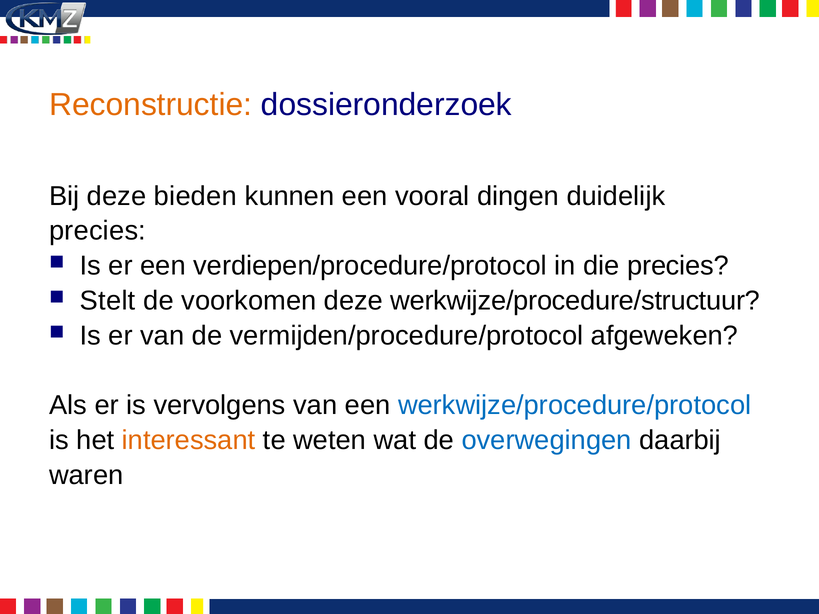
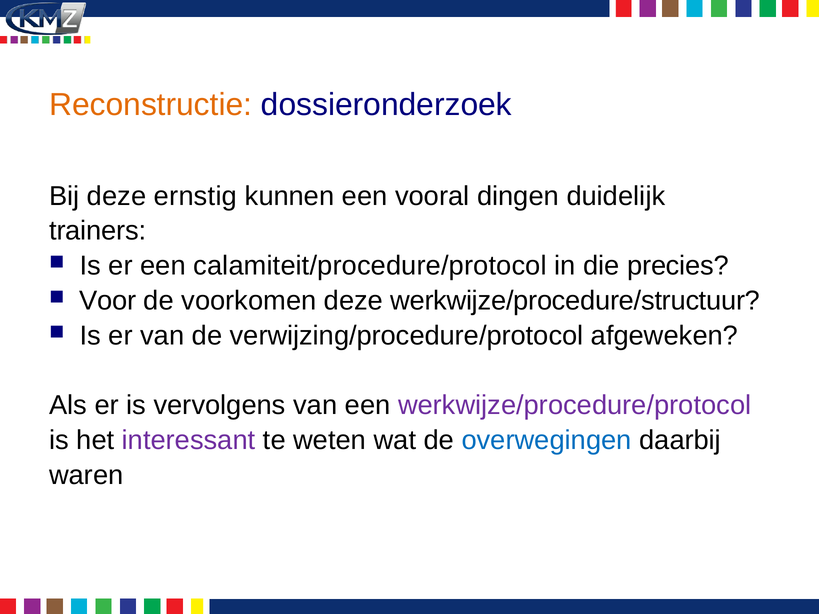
bieden: bieden -> ernstig (195, 196)
precies: precies -> trainers (98, 231)
verdiepen/procedure/protocol: verdiepen/procedure/protocol -> calamiteit/procedure/protocol (370, 266)
Stelt: Stelt -> Voor (108, 301)
vermijden/procedure/protocol: vermijden/procedure/protocol -> verwijzing/procedure/protocol (407, 336)
werkwijze/procedure/protocol colour: blue -> purple (575, 406)
interessant colour: orange -> purple (189, 441)
